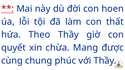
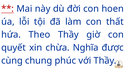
Mang: Mang -> Nghĩa (86, 48)
